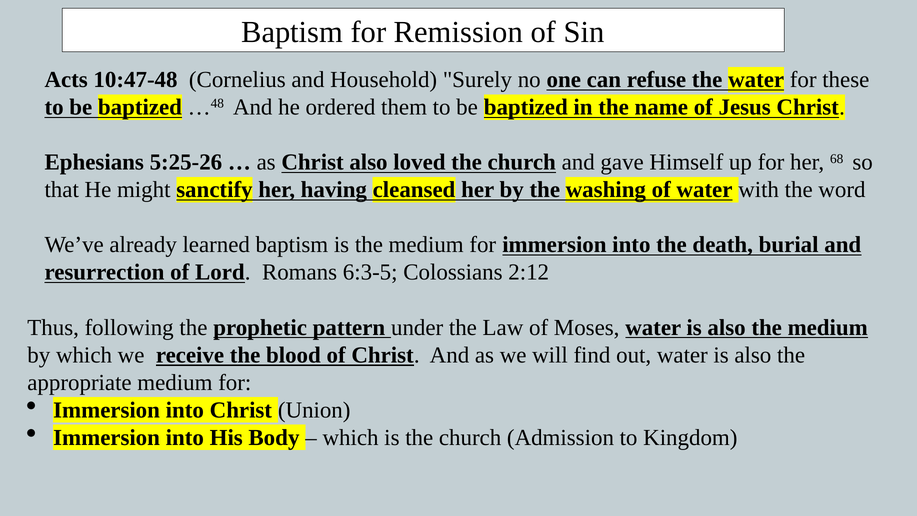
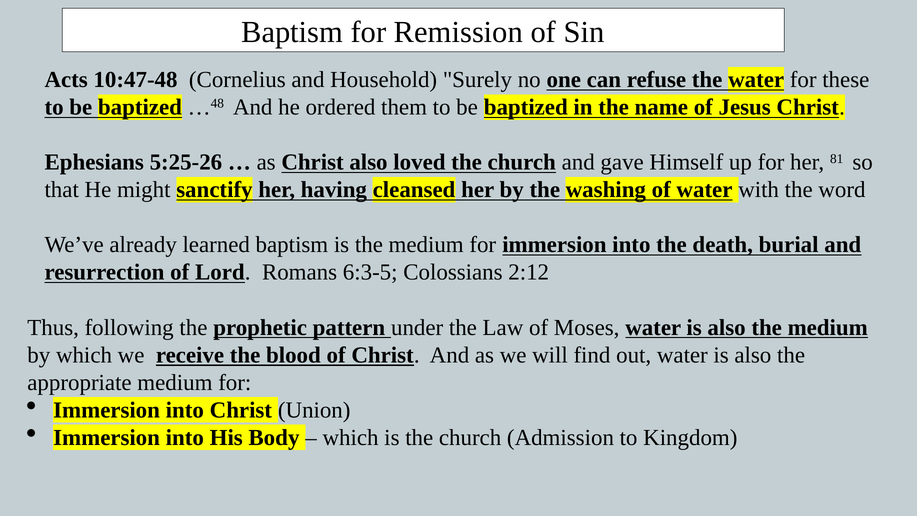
68: 68 -> 81 (837, 159)
